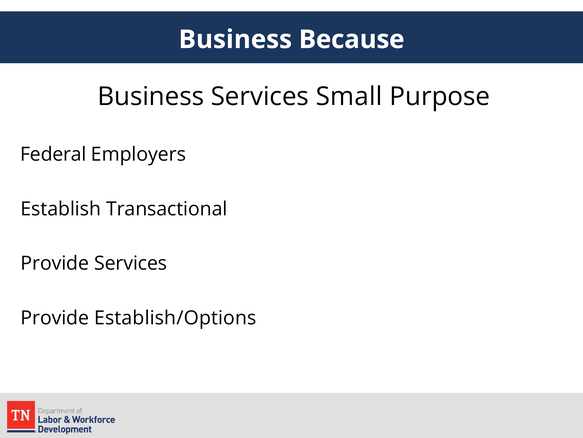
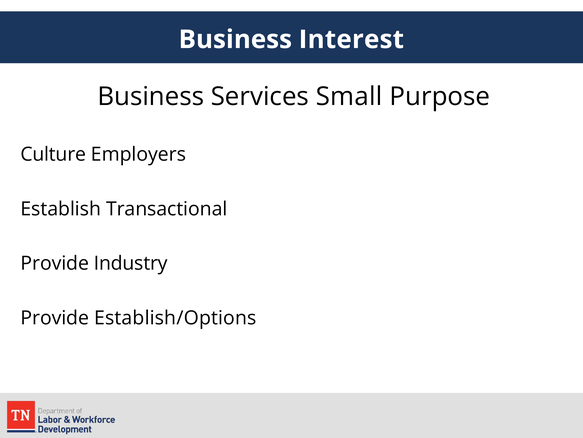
Because: Because -> Interest (351, 39)
Federal: Federal -> Culture (53, 154)
Provide Services: Services -> Industry (131, 263)
